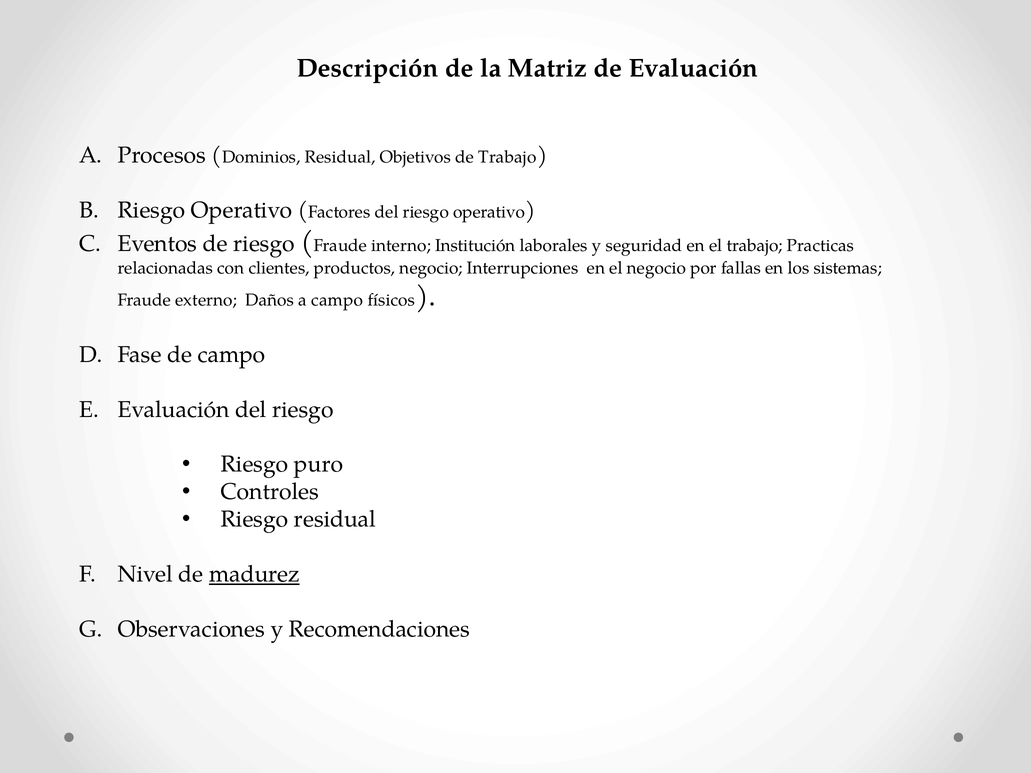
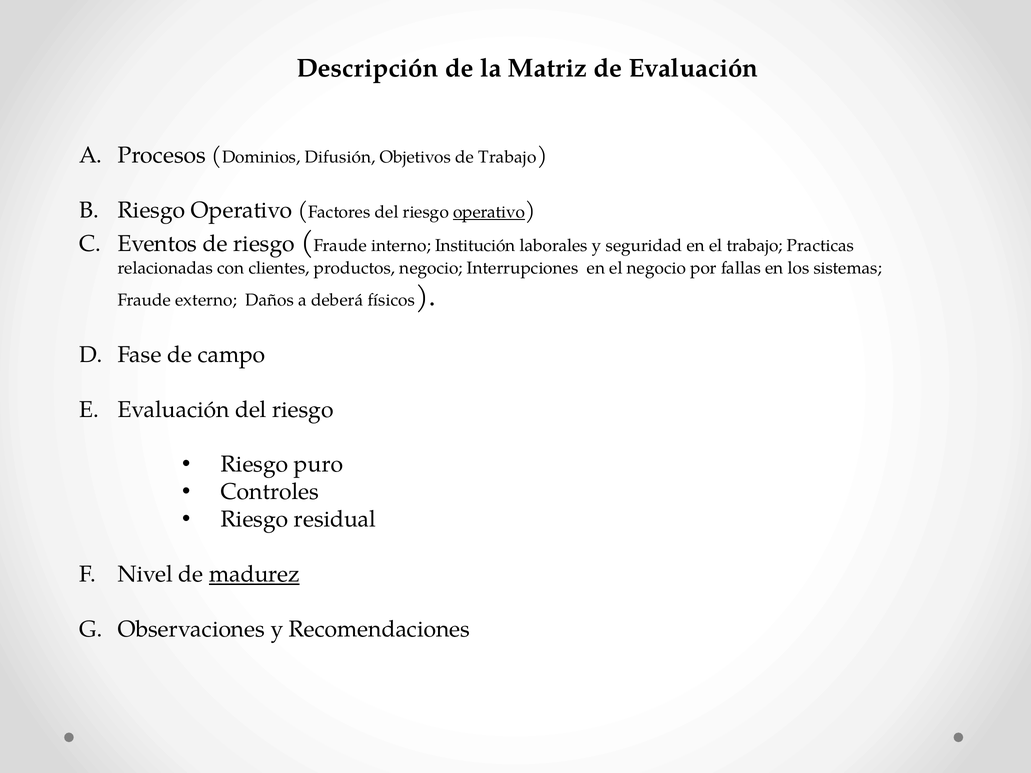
Dominios Residual: Residual -> Difusión (340, 157)
operativo underline: none -> present (489, 212)
a campo: campo -> deberá (337, 300)
